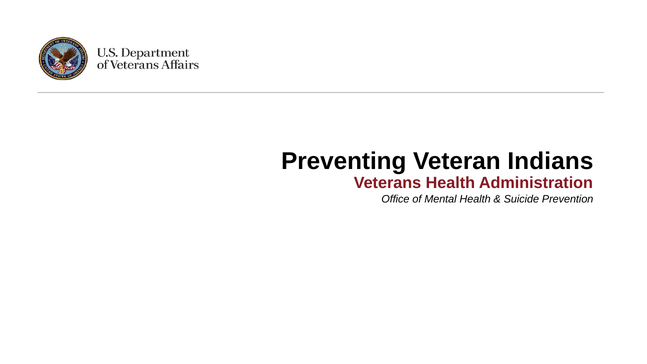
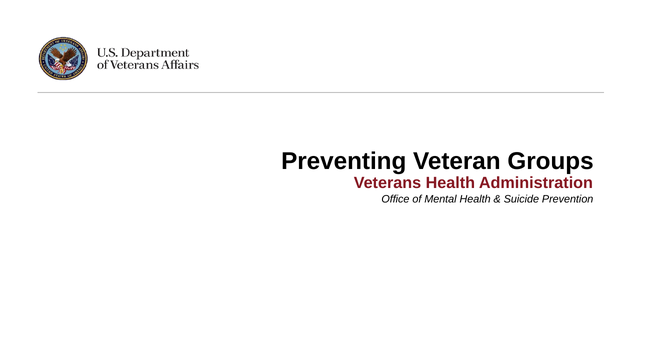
Indians: Indians -> Groups (551, 161)
